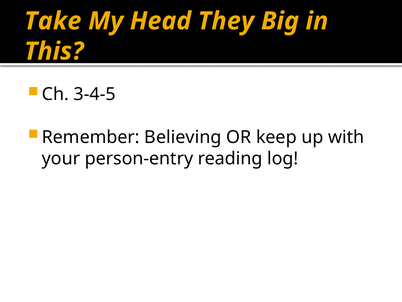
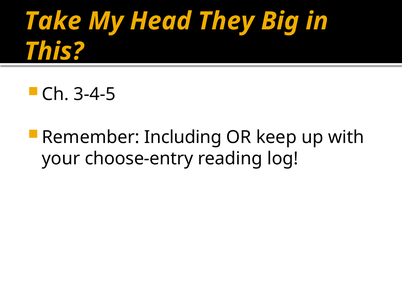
Believing: Believing -> Including (183, 137)
person-entry: person-entry -> choose-entry (139, 158)
